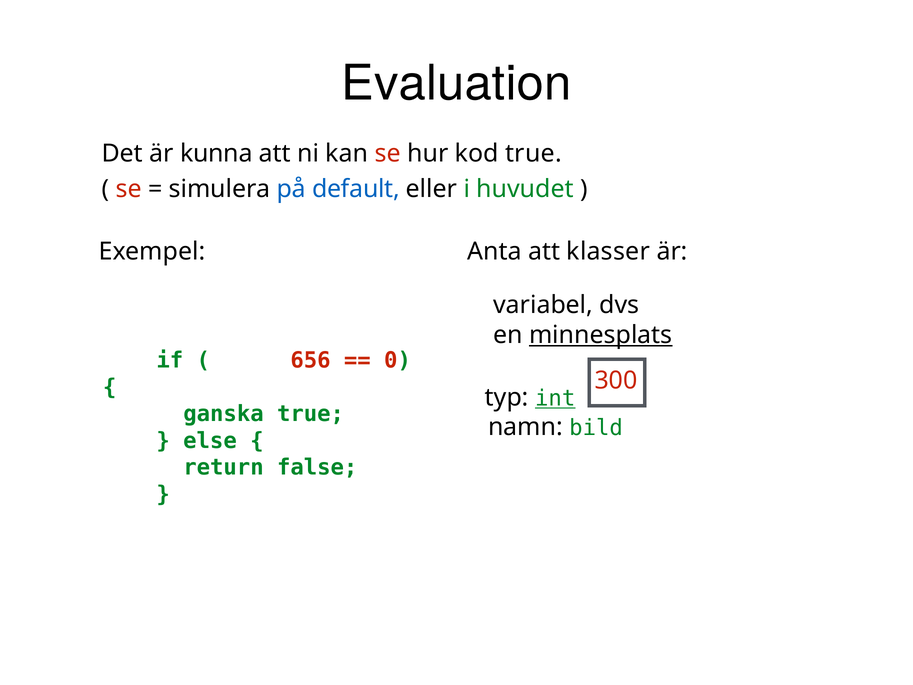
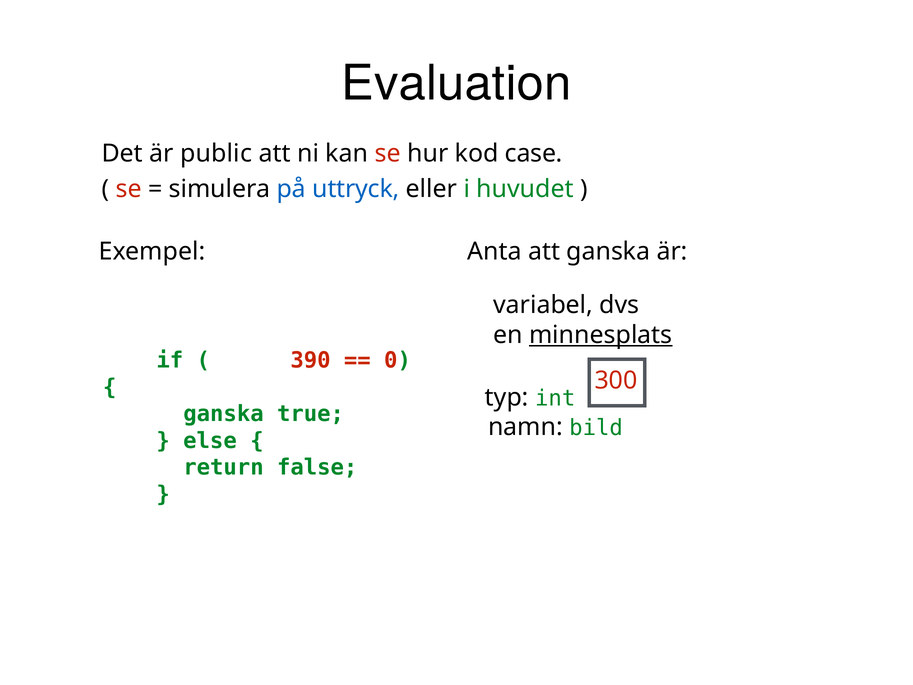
kunna: kunna -> public (216, 153)
kod true: true -> case (534, 153)
default: default -> uttryck (356, 189)
att klasser: klasser -> ganska (608, 252)
656: 656 -> 390 (310, 360)
int underline: present -> none (555, 398)
